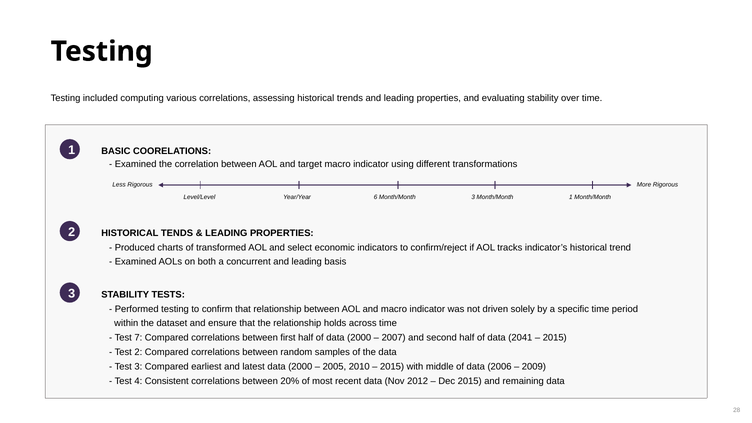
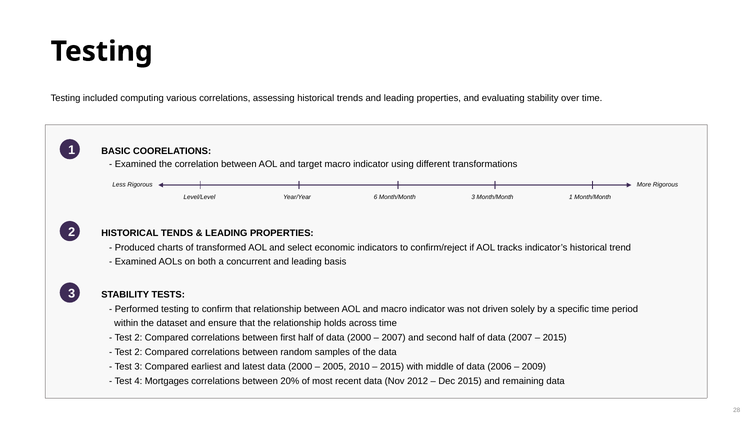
7: 7 -> 2 (138, 338)
data 2041: 2041 -> 2007 (520, 338)
Consistent: Consistent -> Mortgages (167, 381)
